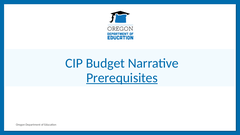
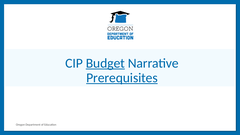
Budget underline: none -> present (105, 63)
